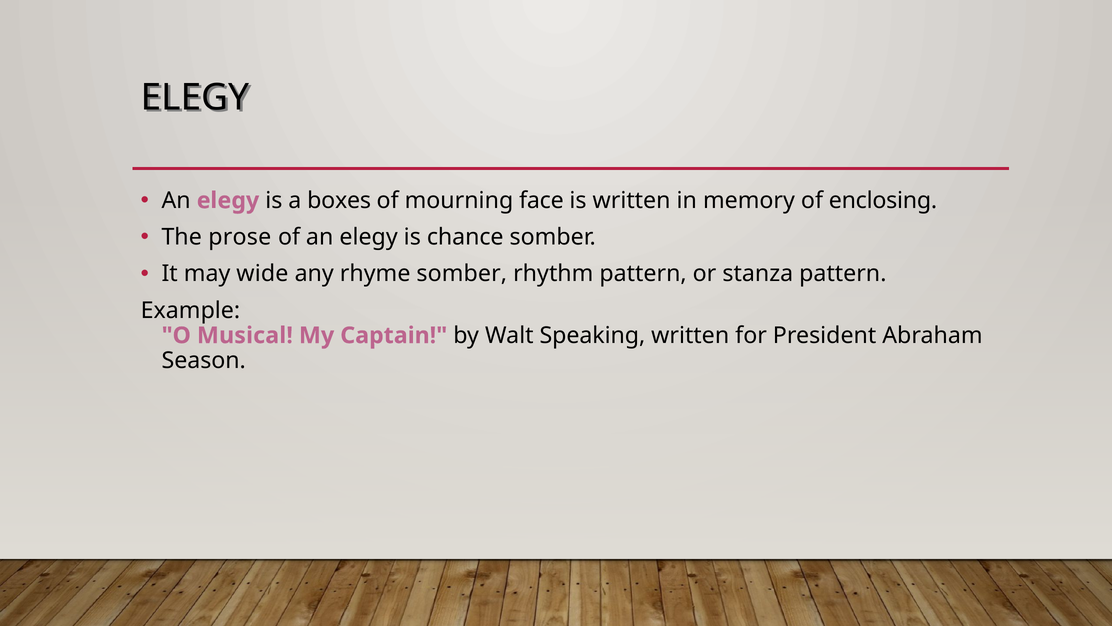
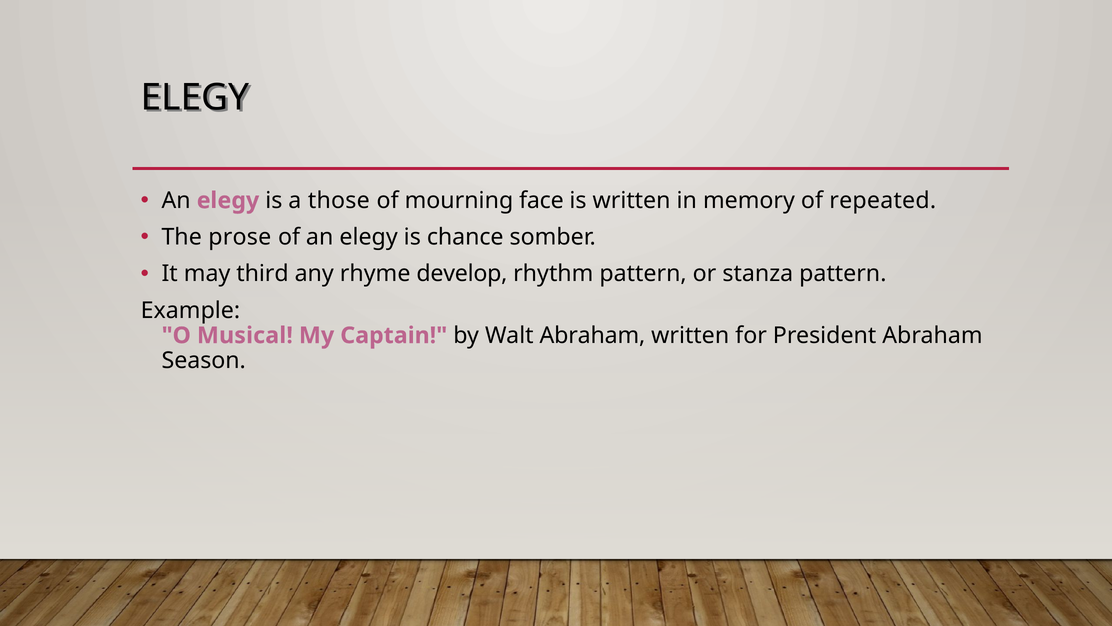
boxes: boxes -> those (339, 200)
enclosing: enclosing -> repeated (883, 200)
wide: wide -> third (263, 274)
rhyme somber: somber -> develop (462, 274)
Walt Speaking: Speaking -> Abraham (592, 335)
